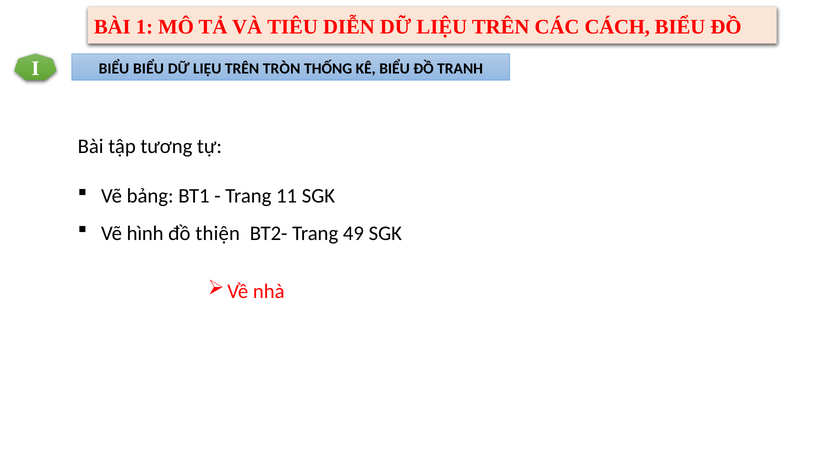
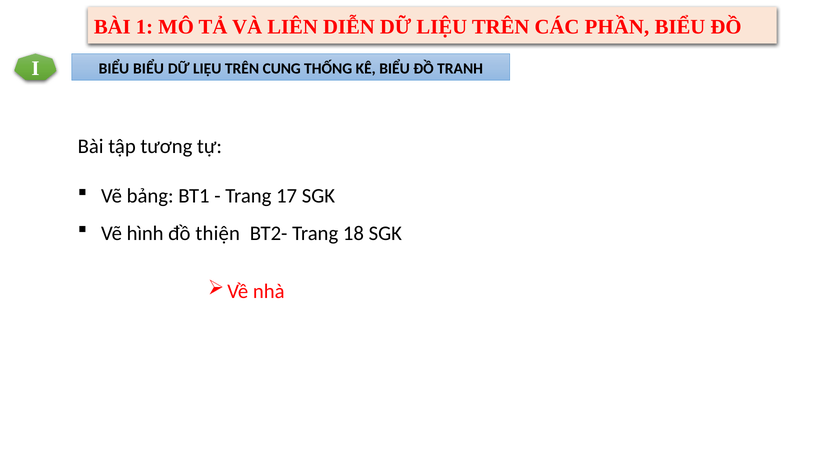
TIÊU: TIÊU -> LIÊN (293, 27)
CÁCH: CÁCH -> PHẦN (617, 27)
TRÒN: TRÒN -> CUNG (282, 69)
11: 11 -> 17 (287, 196)
49: 49 -> 18 (353, 233)
